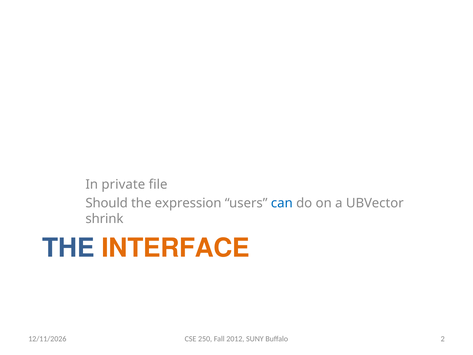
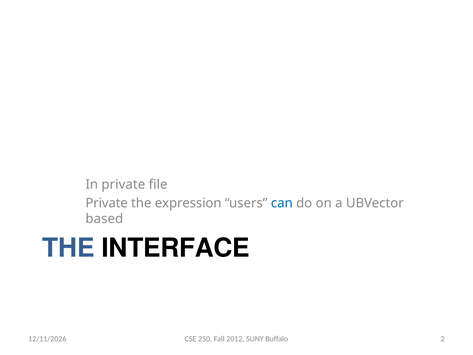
Should: Should -> Private (107, 203)
shrink: shrink -> based (104, 219)
INTERFACE colour: orange -> black (176, 248)
